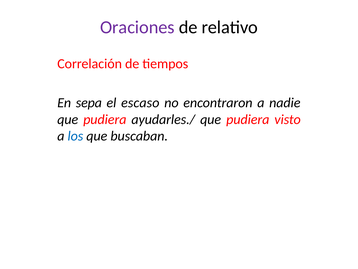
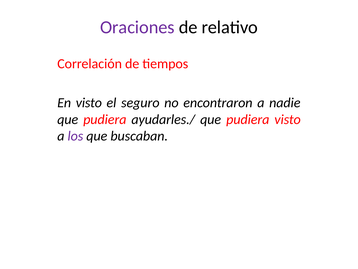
En sepa: sepa -> visto (89, 103)
escaso: escaso -> seguro (140, 103)
los colour: blue -> purple (75, 136)
